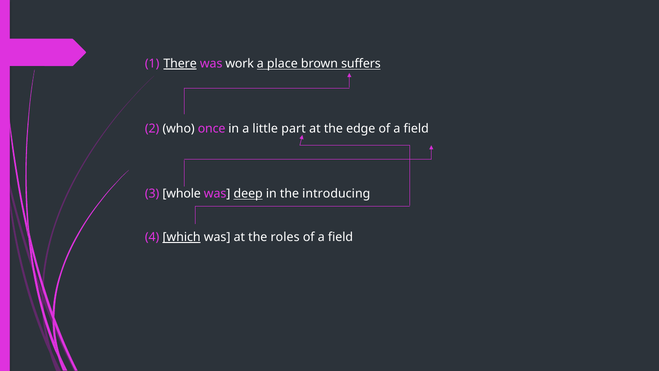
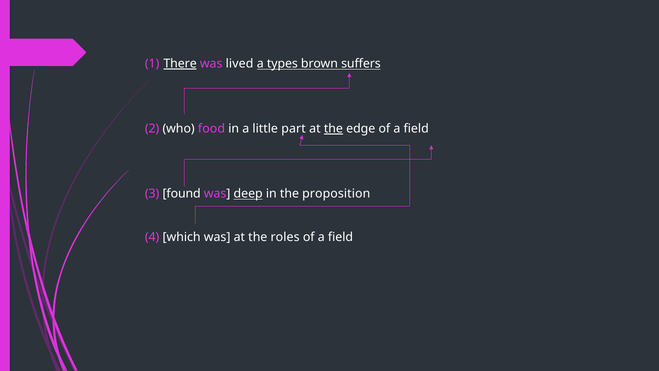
work: work -> lived (240, 64)
place: place -> types (282, 64)
once: once -> food (211, 129)
the underline: none -> present (333, 129)
whole: whole -> found (182, 194)
introducing: introducing -> proposition (336, 194)
which underline: present -> none (182, 237)
